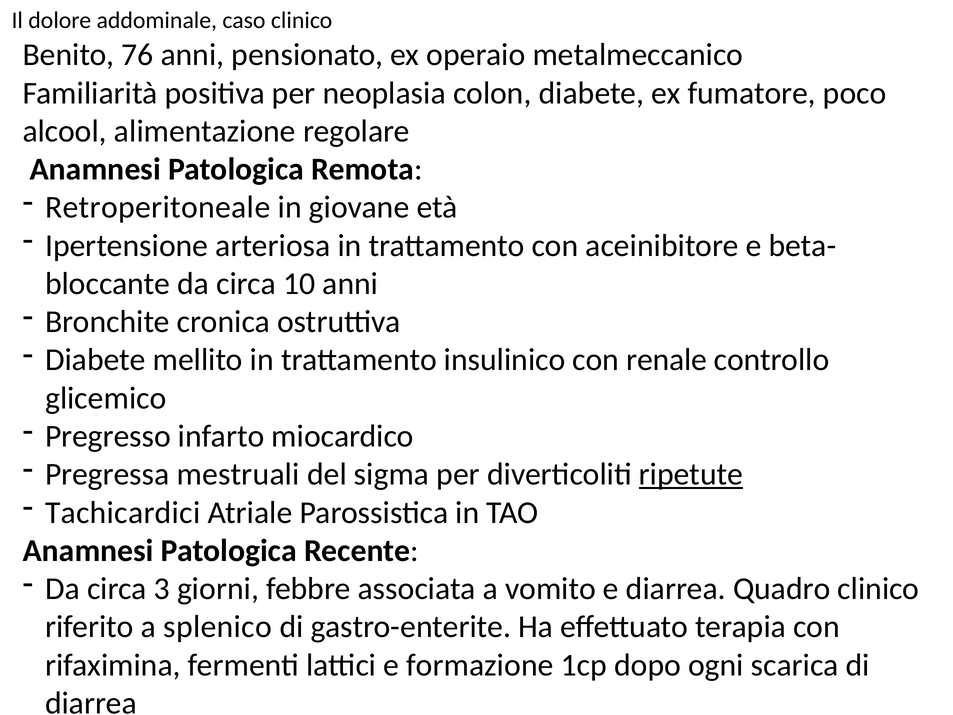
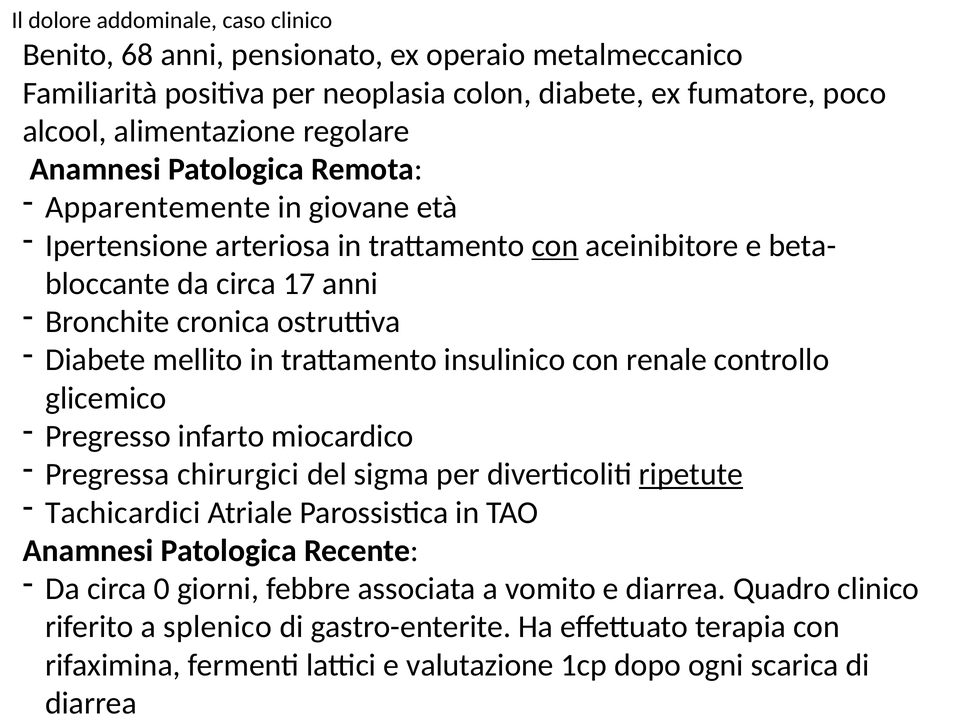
76: 76 -> 68 (137, 55)
Retroperitoneale: Retroperitoneale -> Apparentemente (158, 207)
con underline: none -> present (555, 246)
10: 10 -> 17 (299, 284)
mestruali: mestruali -> chirurgici (238, 474)
3: 3 -> 0 (162, 589)
formazione: formazione -> valutazione (480, 665)
